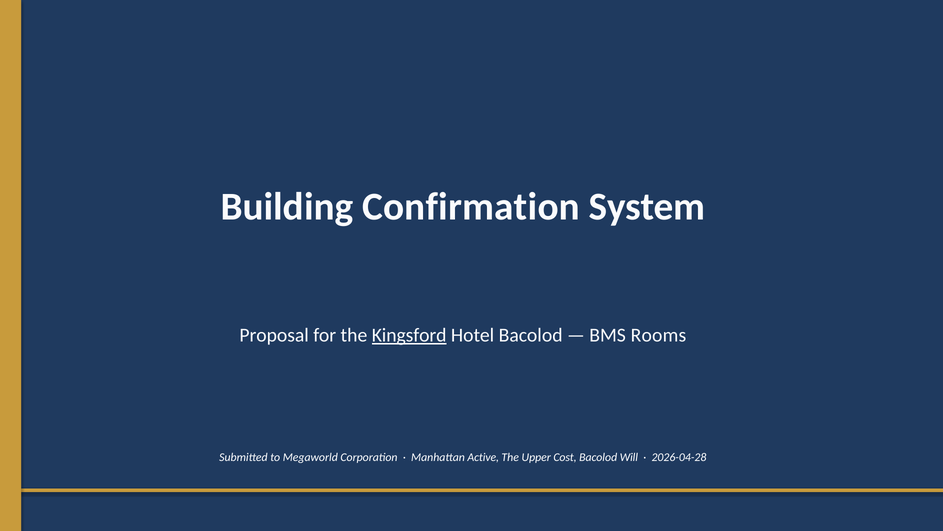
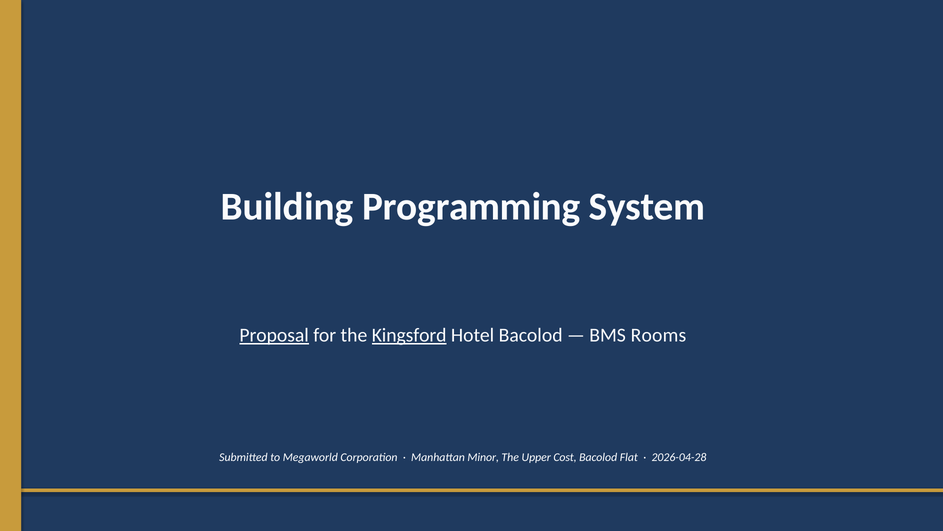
Confirmation: Confirmation -> Programming (471, 207)
Proposal underline: none -> present (274, 335)
Active: Active -> Minor (483, 457)
Will: Will -> Flat (629, 457)
